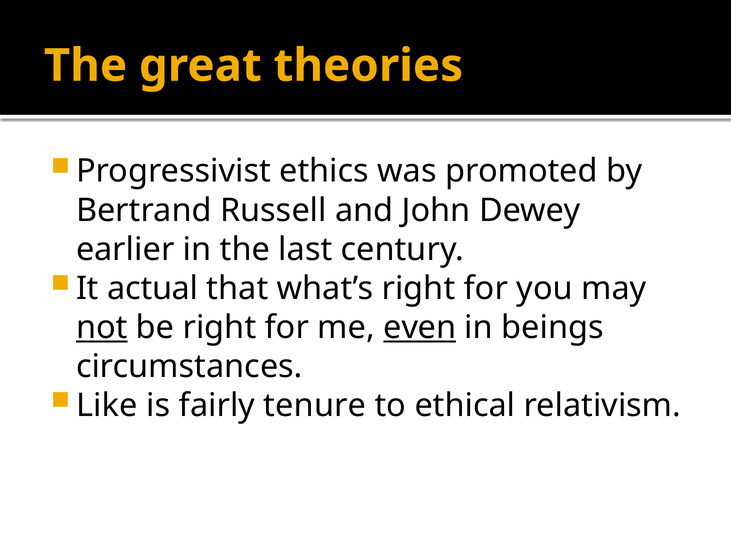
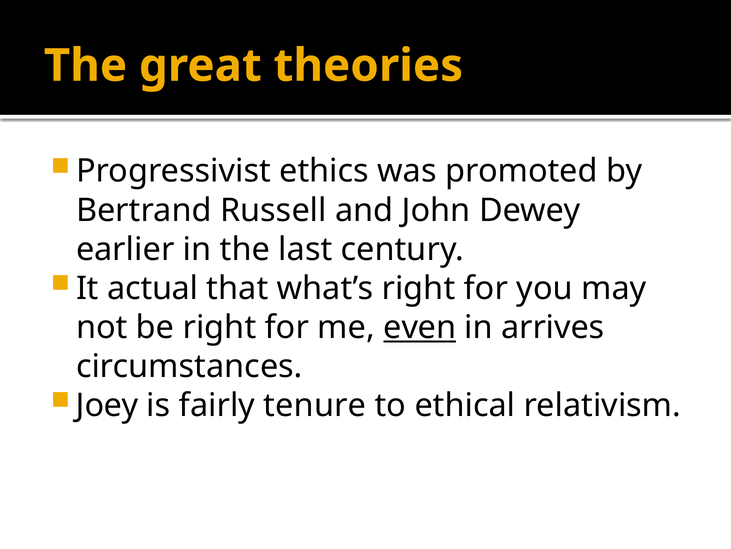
not underline: present -> none (102, 327)
beings: beings -> arrives (553, 327)
Like: Like -> Joey (107, 405)
